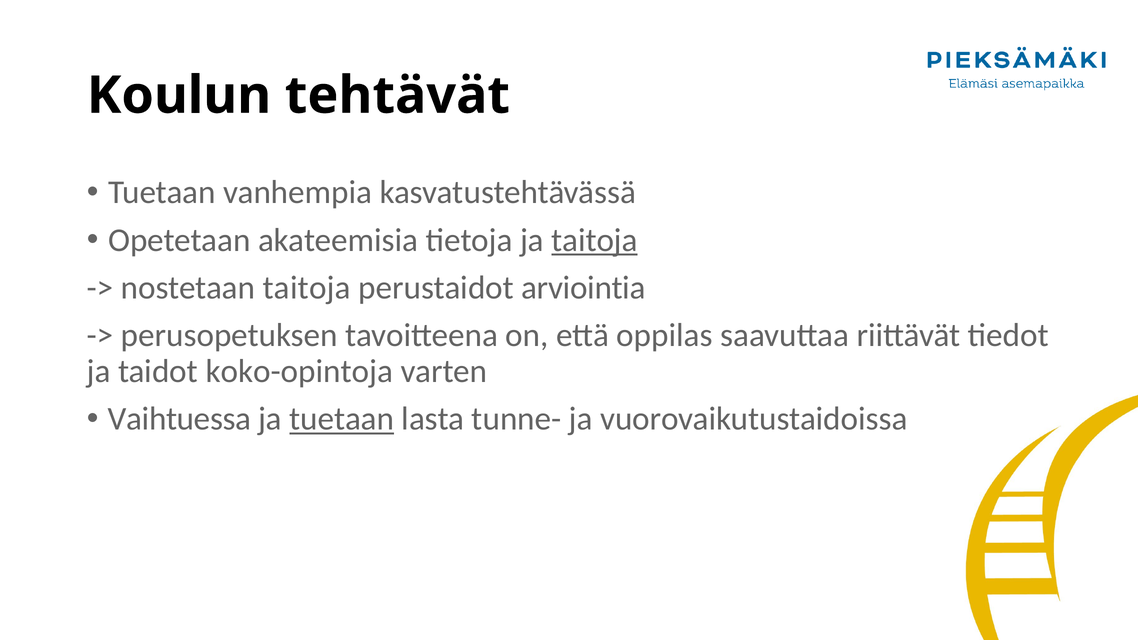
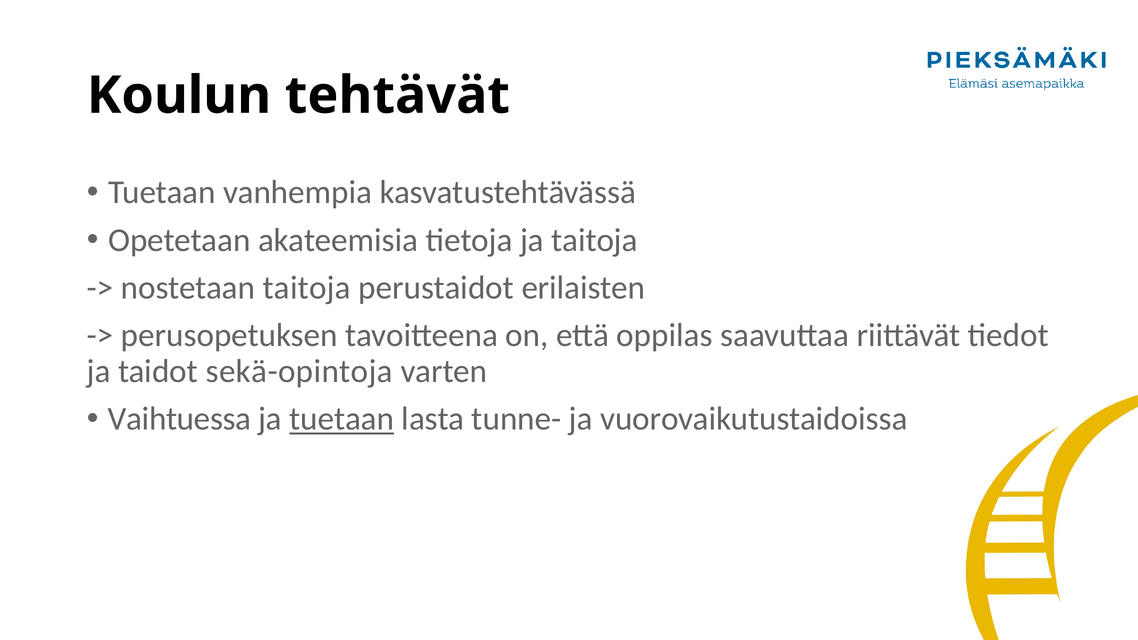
taitoja underline: present -> none (594, 240)
arviointia: arviointia -> erilaisten (583, 288)
koko-opintoja: koko-opintoja -> sekä-opintoja (299, 371)
